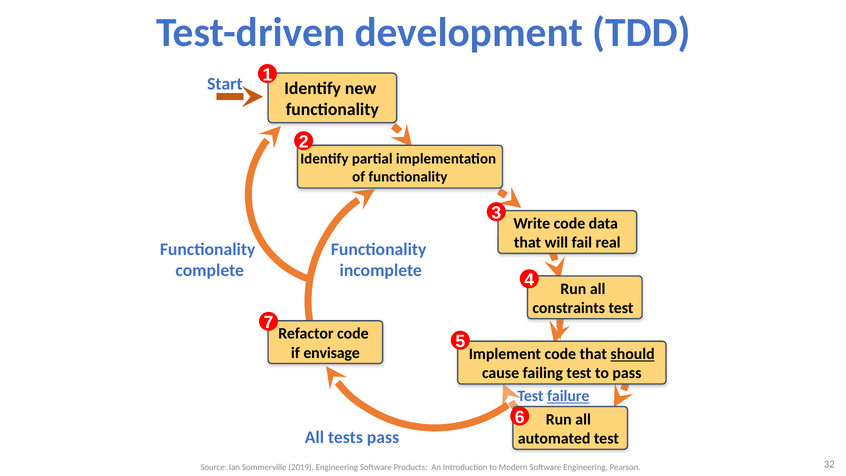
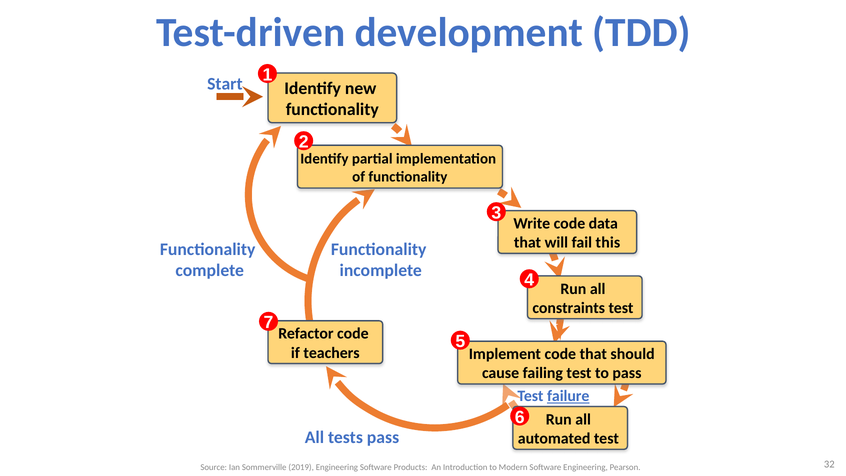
real: real -> this (608, 243)
envisage: envisage -> teachers (332, 353)
should underline: present -> none (633, 354)
